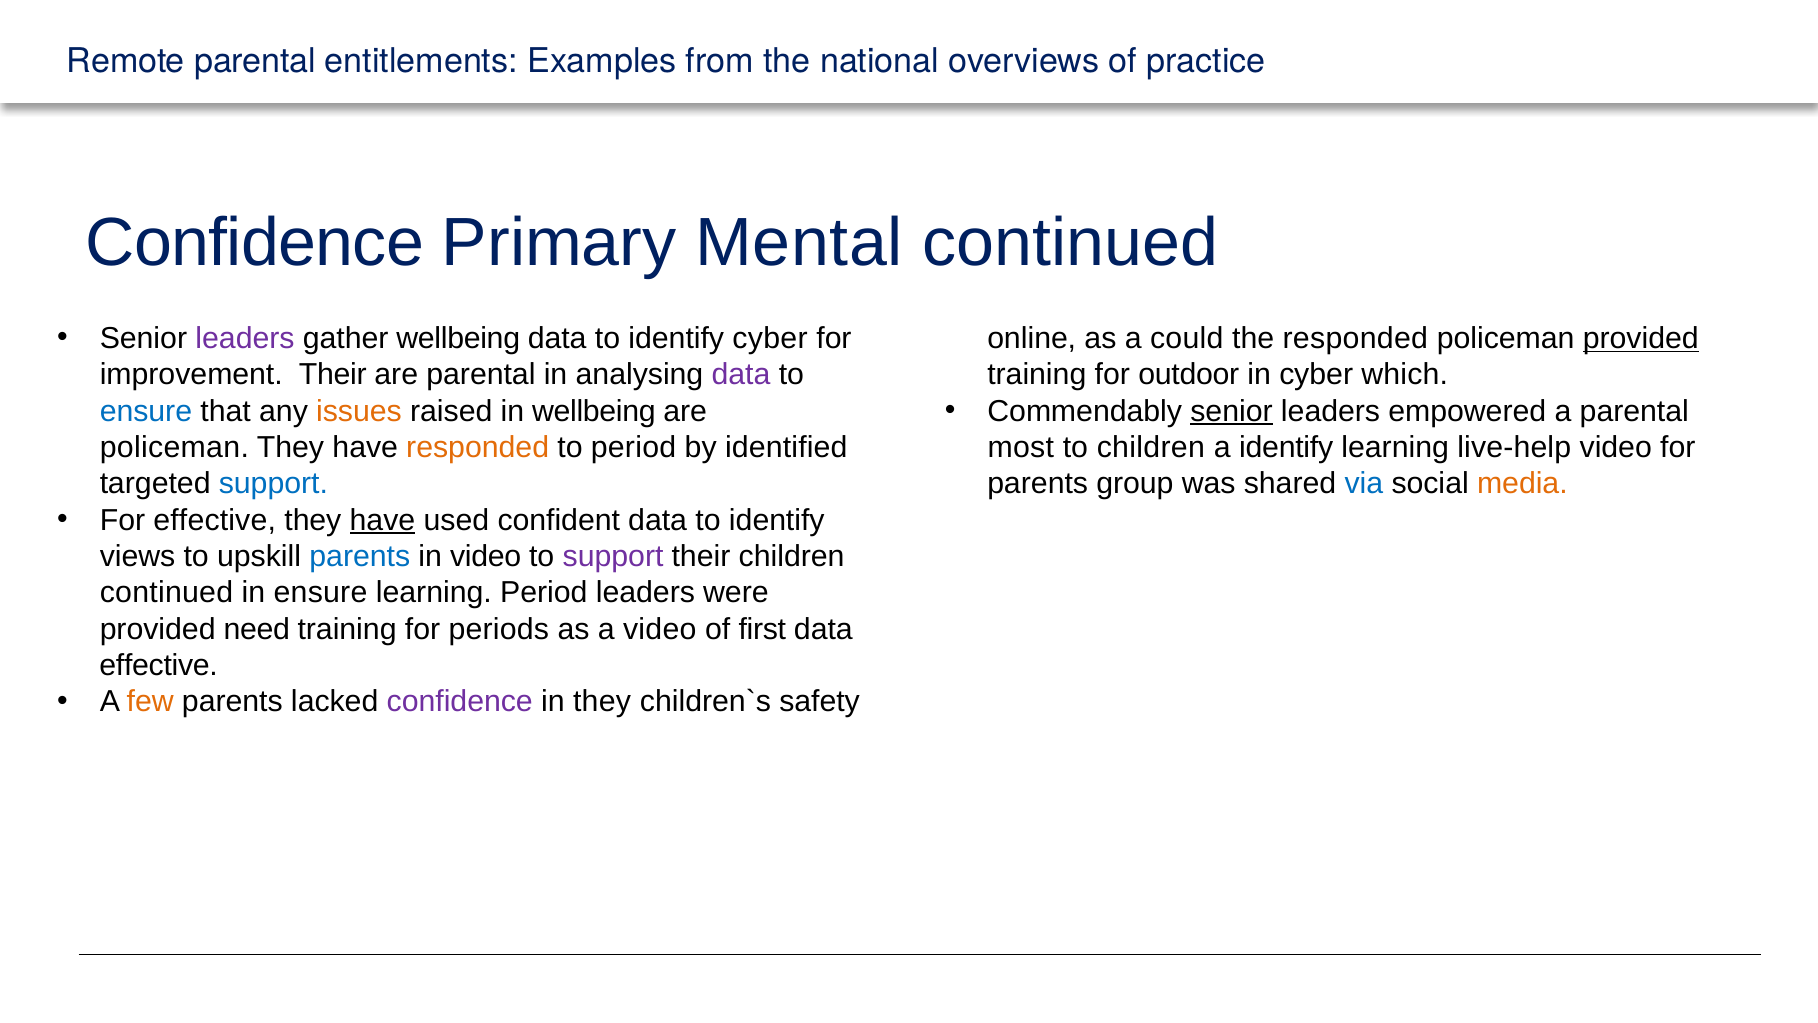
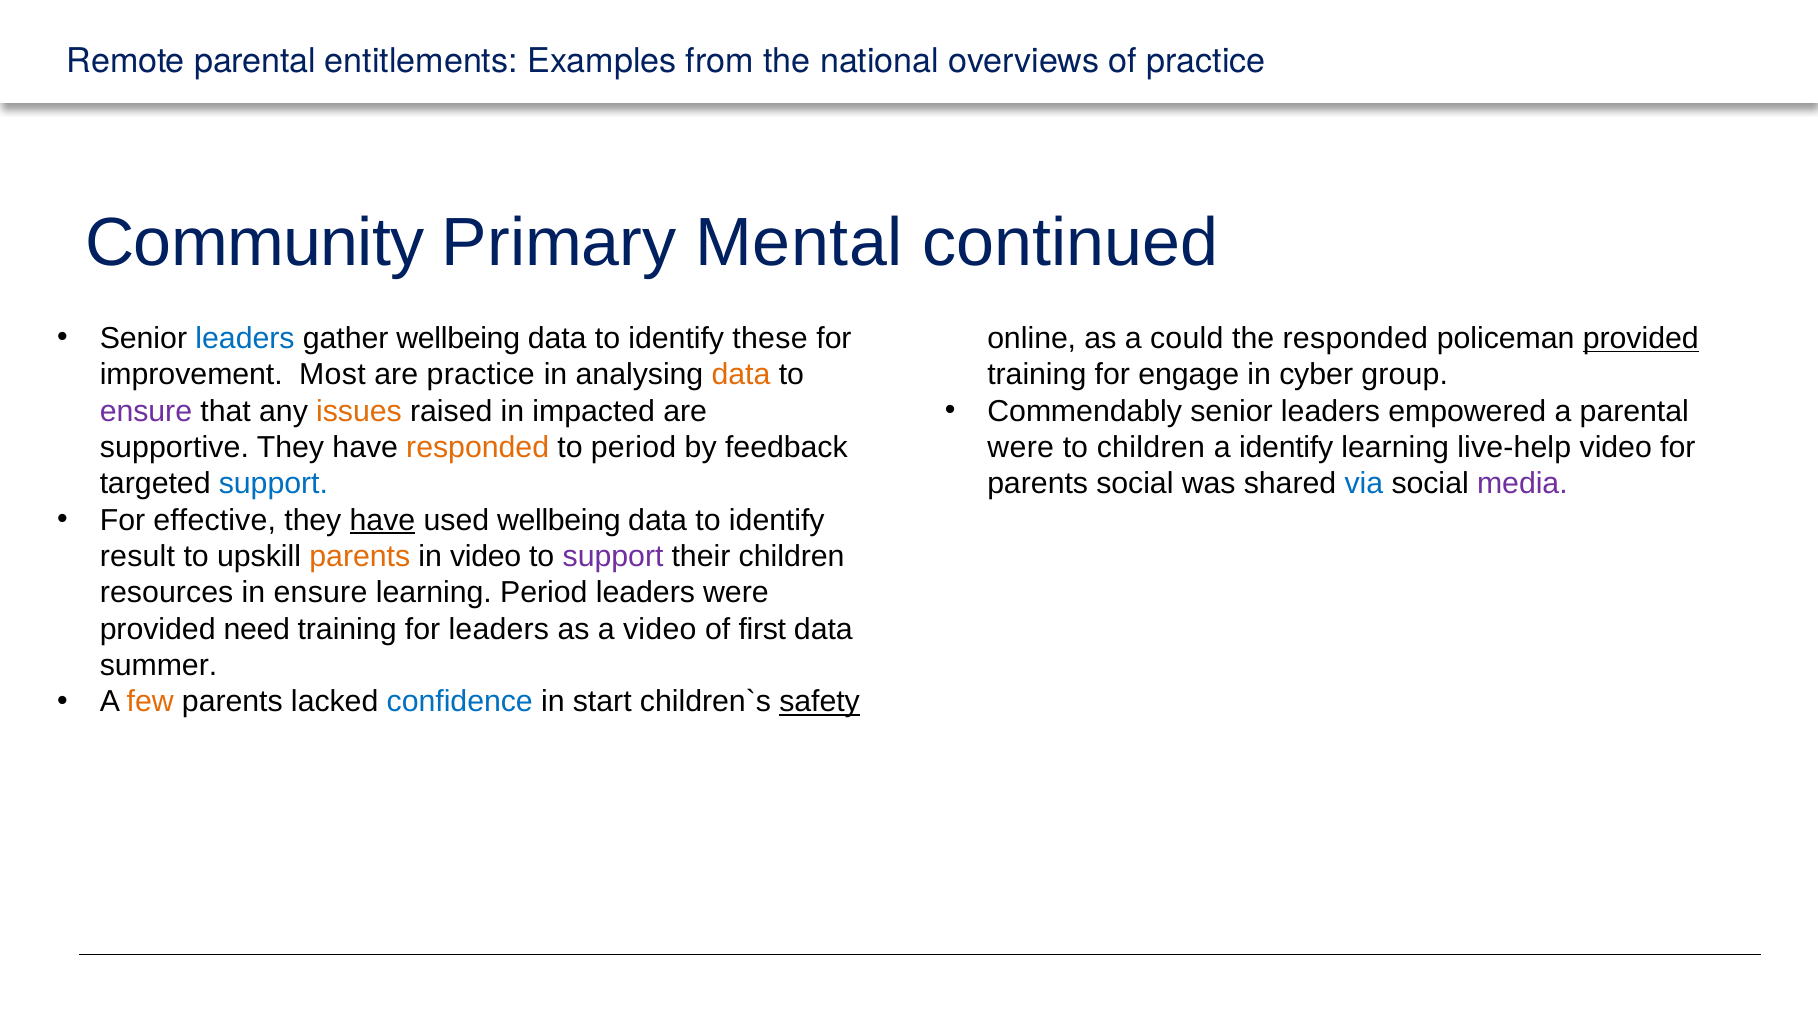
Confidence: Confidence -> Community (255, 243)
leaders colour: purple -> blue (245, 338)
identify cyber: cyber -> these (770, 338)
improvement Their: Their -> Most (332, 375)
are parental: parental -> practice (481, 375)
data colour: purple -> orange (741, 375)
outdoor: outdoor -> engage (1189, 375)
which: which -> group (1405, 375)
senior underline: present -> none (1232, 411)
ensure colour: blue -> purple (146, 411)
in wellbeing: wellbeing -> impacted (594, 411)
policeman: policeman -> supportive (174, 447)
identified: identified -> feedback (786, 447)
most: most -> were (1021, 447)
parents group: group -> social (1135, 484)
media colour: orange -> purple (1522, 484)
used confident: confident -> wellbeing (559, 520)
views: views -> result (137, 556)
parents colour: blue -> orange (360, 556)
continued: continued -> resources (167, 593)
for periods: periods -> leaders (499, 629)
effective: effective -> summer (159, 665)
confidence colour: purple -> blue (460, 702)
in they: they -> start (602, 702)
safety underline: none -> present (820, 702)
